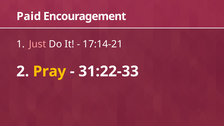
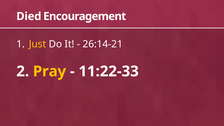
Paid: Paid -> Died (29, 16)
Just colour: pink -> yellow (38, 44)
17:14-21: 17:14-21 -> 26:14-21 (103, 44)
31:22-33: 31:22-33 -> 11:22-33 (109, 71)
